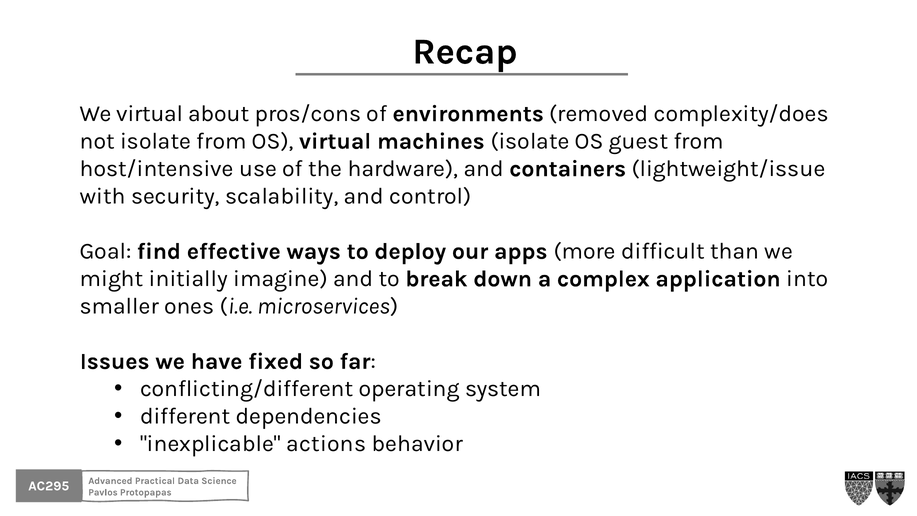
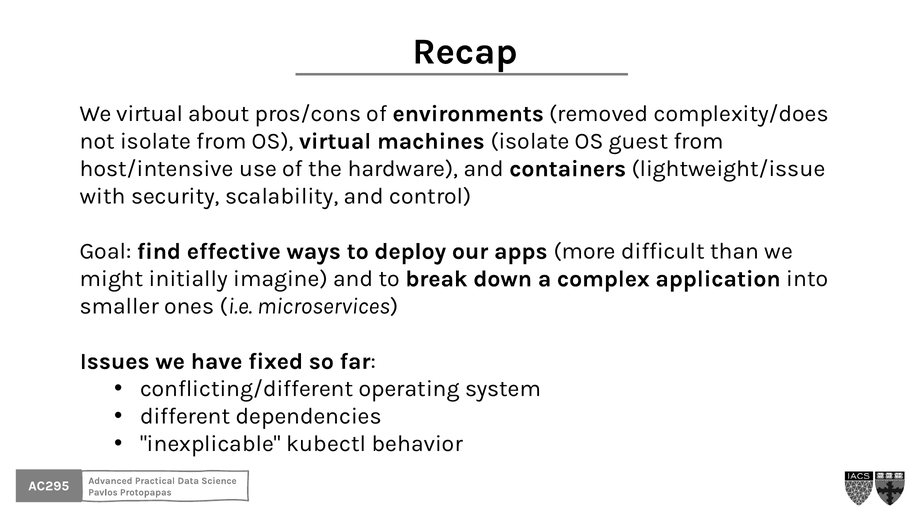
actions: actions -> kubectl (326, 444)
